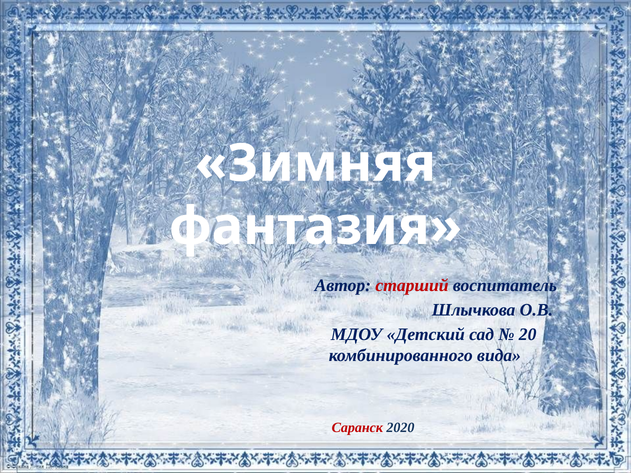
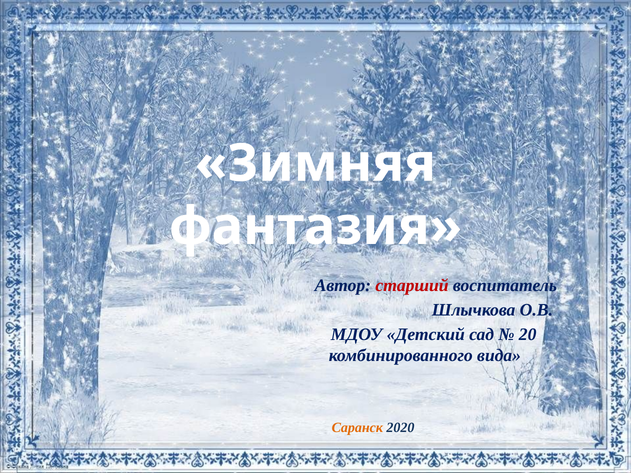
Саранск colour: red -> orange (357, 428)
